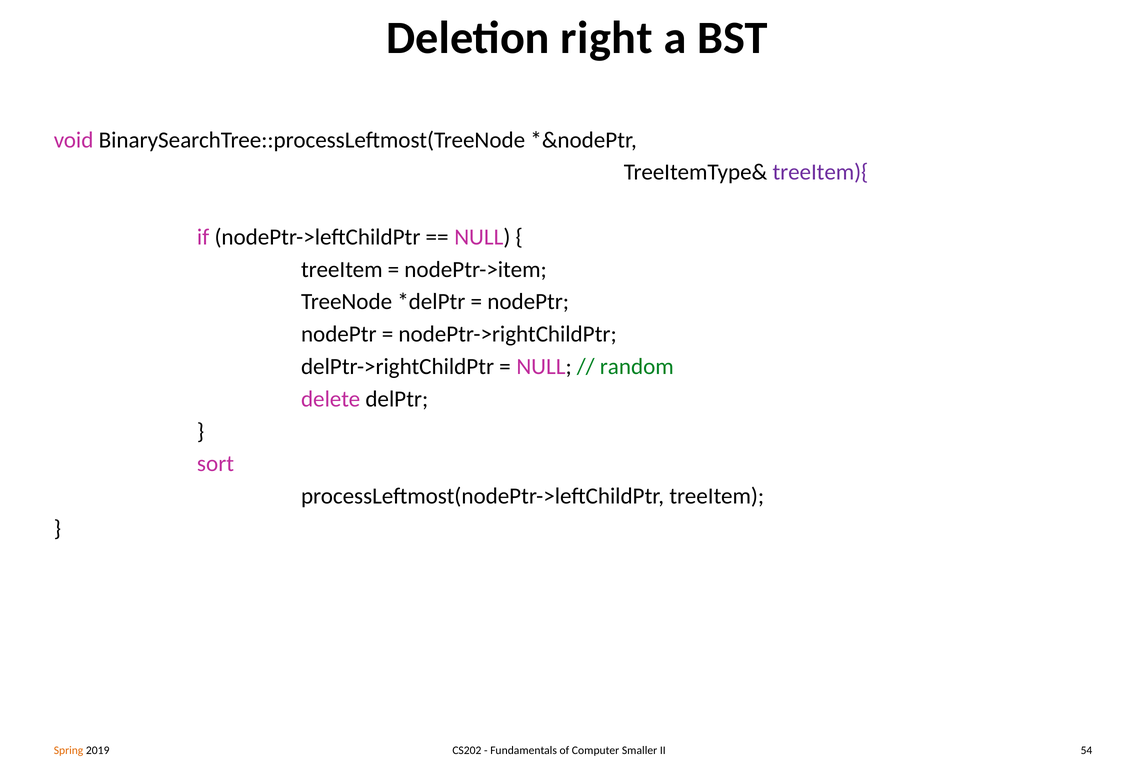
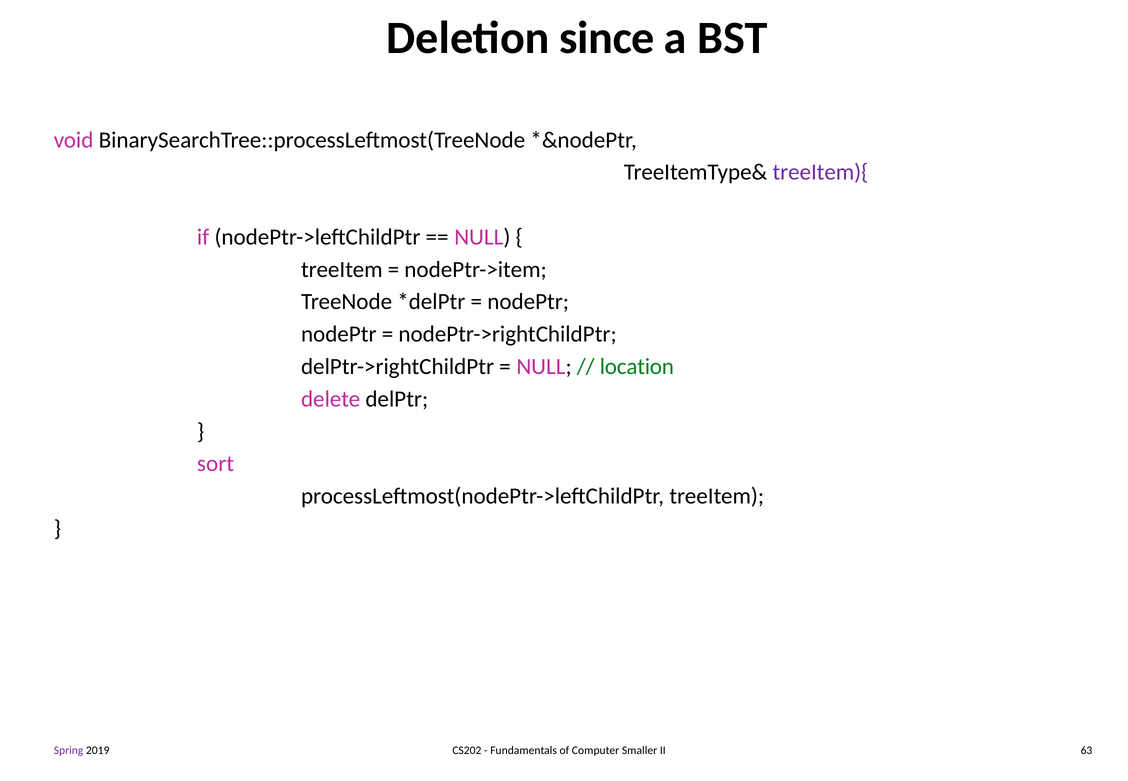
right: right -> since (607, 38)
random: random -> location (637, 367)
Spring colour: orange -> purple (69, 750)
54: 54 -> 63 (1086, 750)
